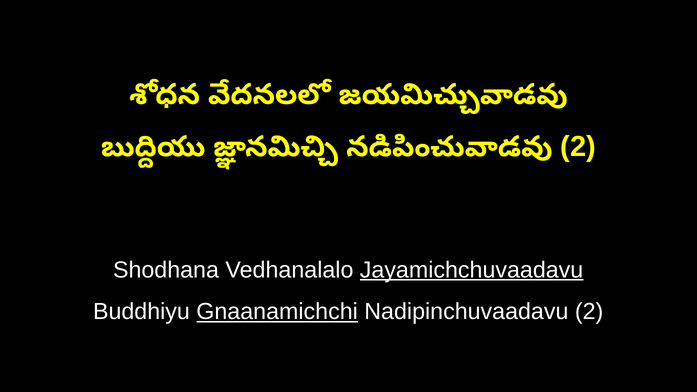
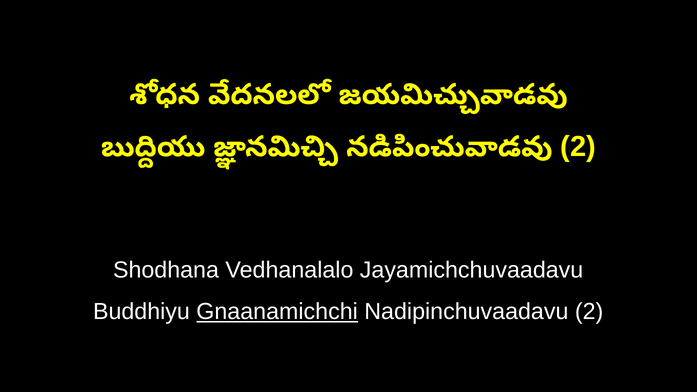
Jayamichchuvaadavu underline: present -> none (472, 270)
